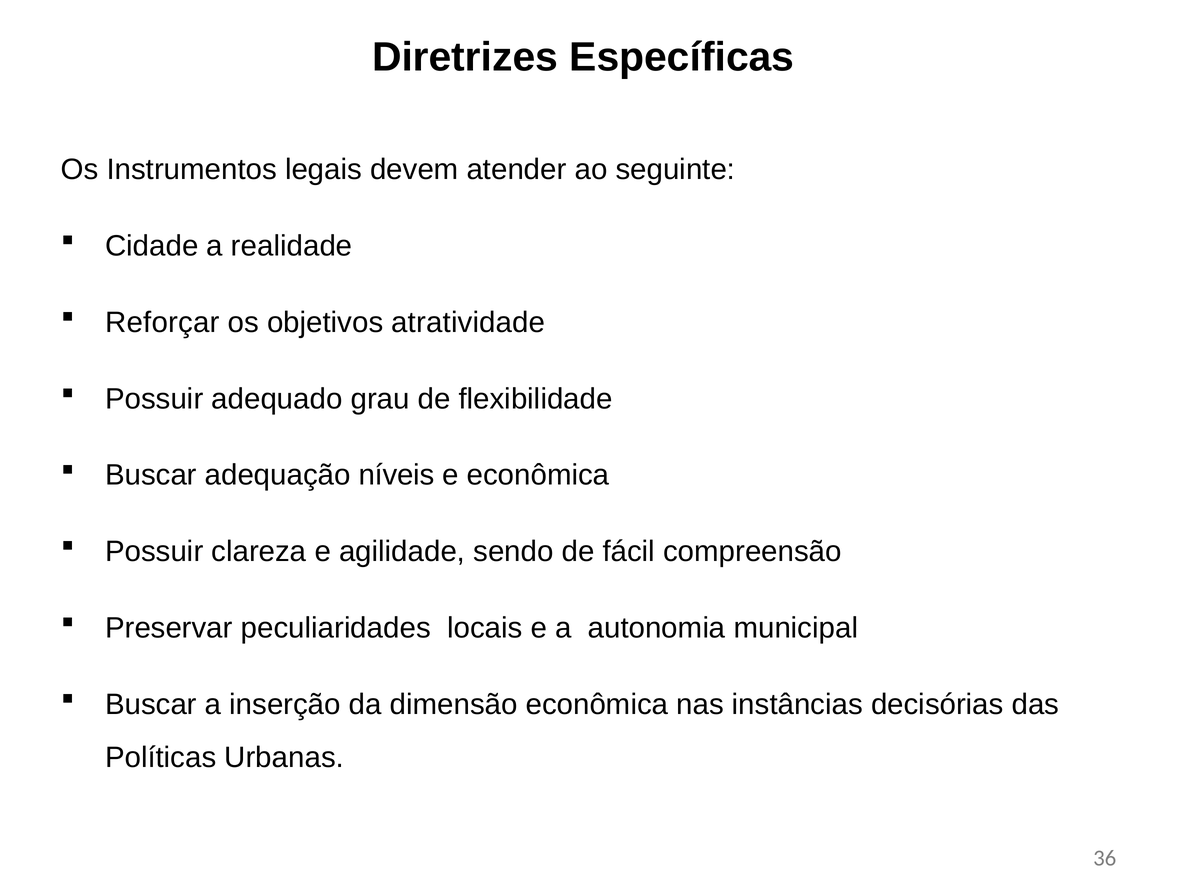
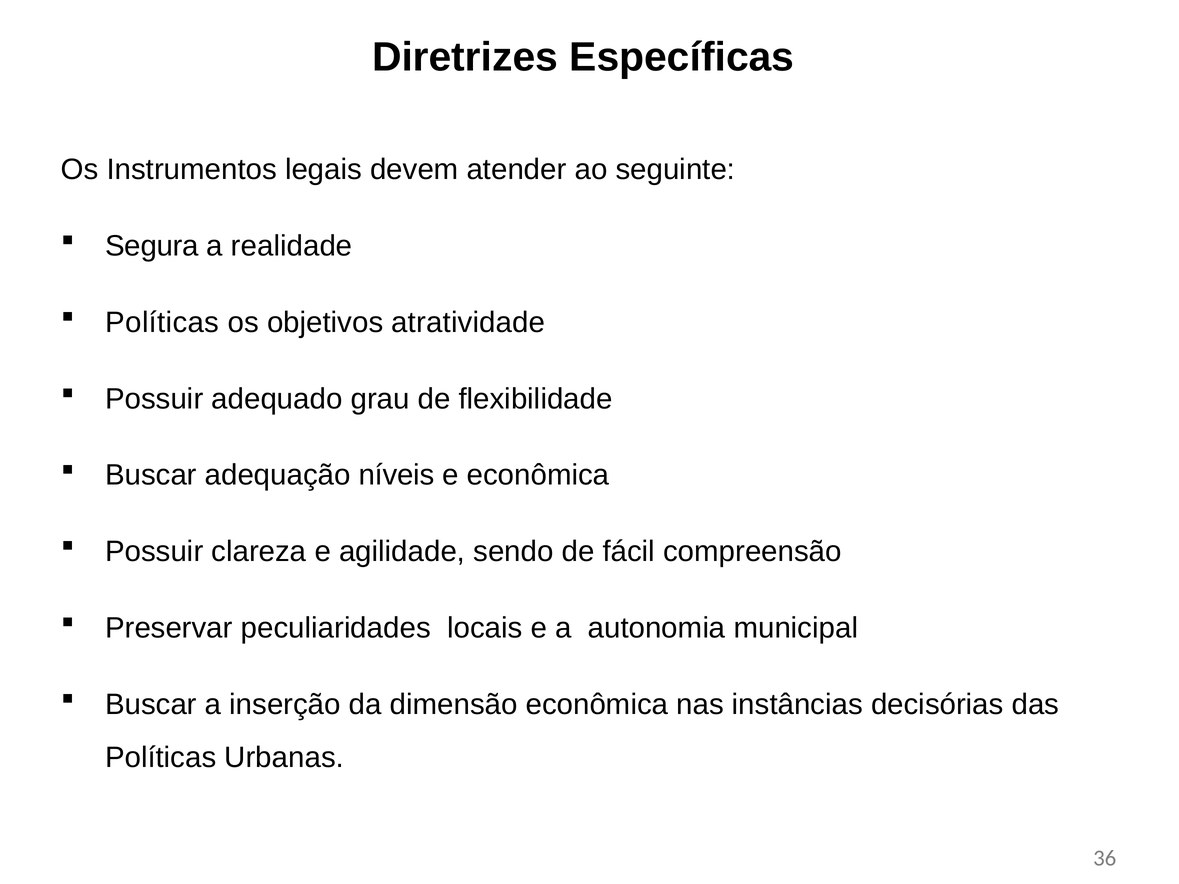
Cidade: Cidade -> Segura (152, 246)
Reforçar: Reforçar -> Políticas (162, 323)
